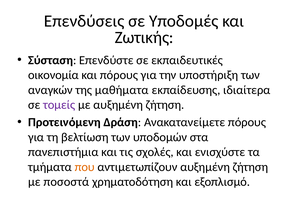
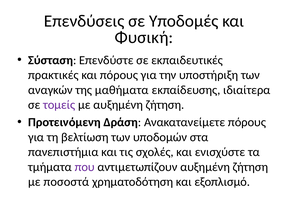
Ζωτικής: Ζωτικής -> Φυσική (144, 37)
οικονομία: οικονομία -> πρακτικές (53, 75)
που colour: orange -> purple (85, 167)
